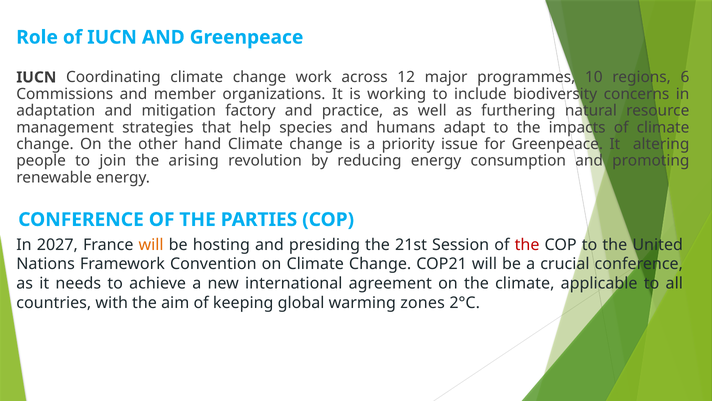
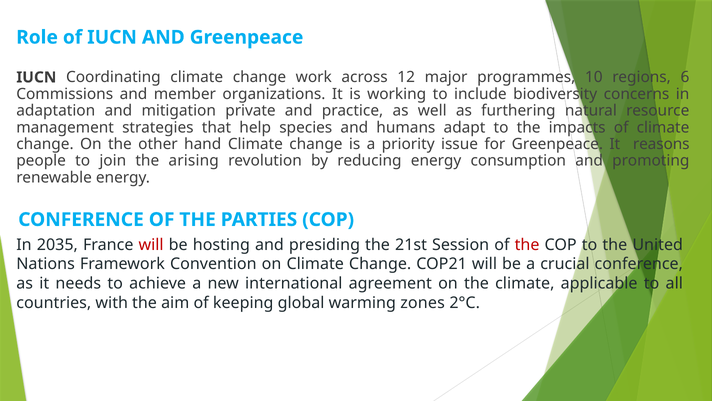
factory: factory -> private (250, 111)
altering: altering -> reasons (661, 144)
2027: 2027 -> 2035 (57, 244)
will colour: orange -> red (151, 244)
